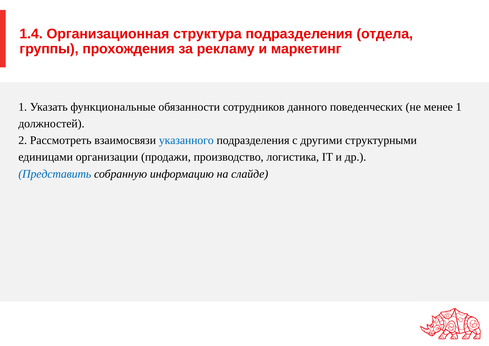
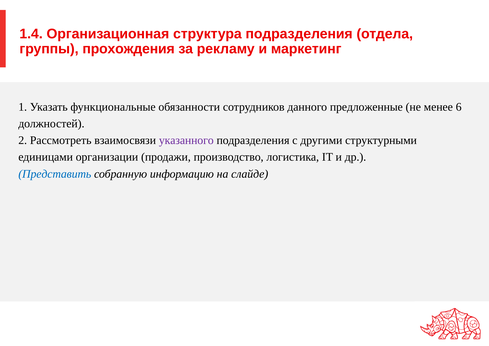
поведенческих: поведенческих -> предложенные (366, 107)
менее 1: 1 -> 6 (459, 107)
указанного colour: blue -> purple (186, 140)
